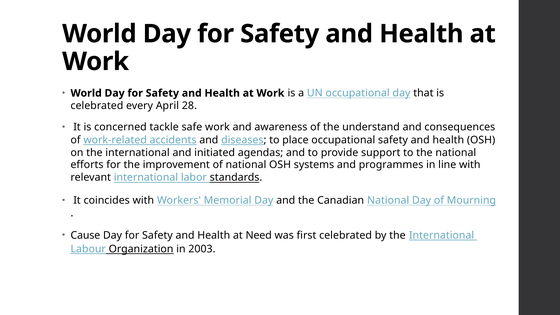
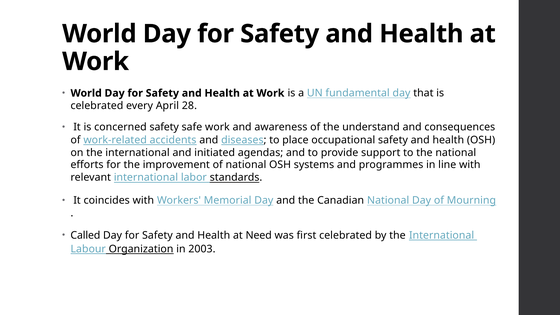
UN occupational: occupational -> fundamental (358, 93)
concerned tackle: tackle -> safety (164, 127)
Cause: Cause -> Called (85, 235)
